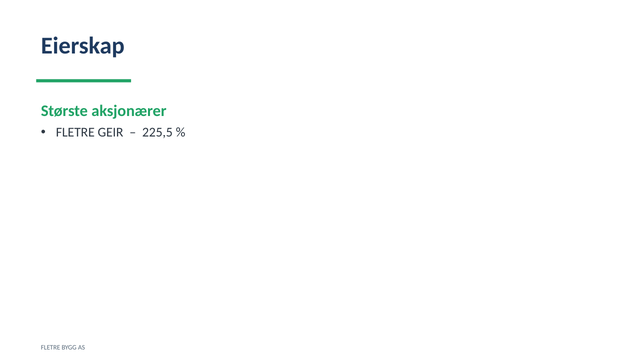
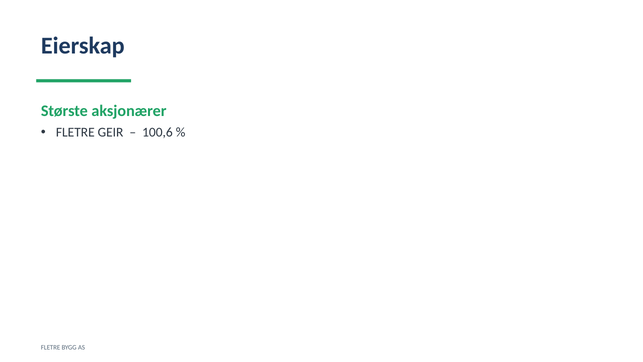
225,5: 225,5 -> 100,6 (157, 132)
